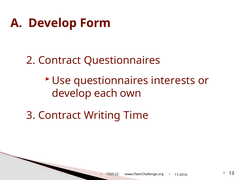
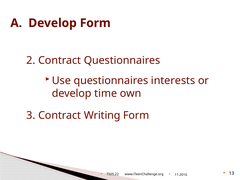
each: each -> time (106, 93)
Writing Time: Time -> Form (136, 115)
